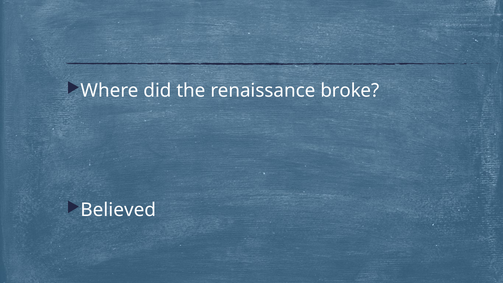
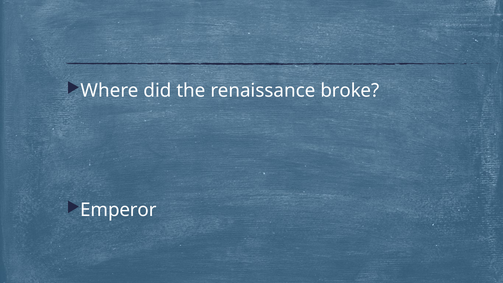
Believed: Believed -> Emperor (118, 210)
